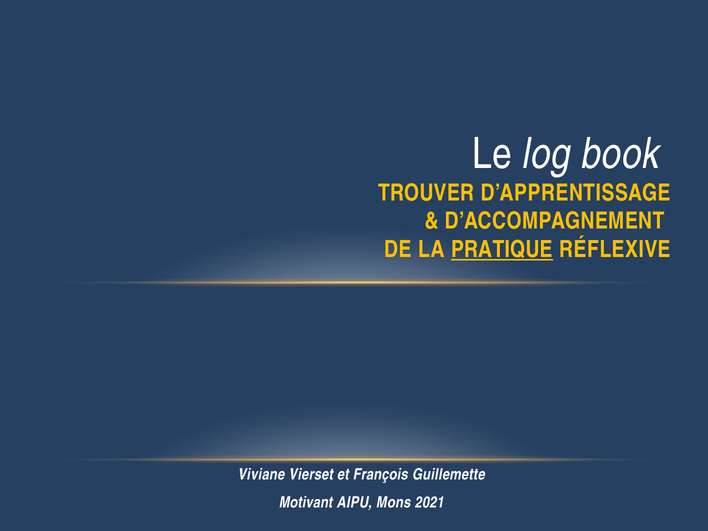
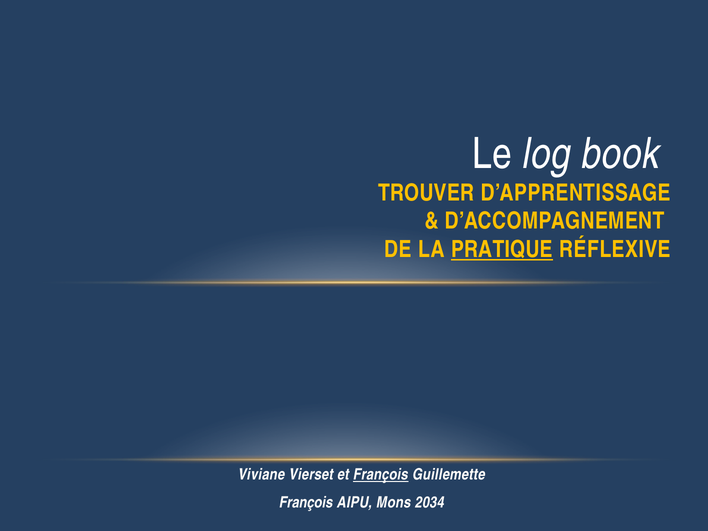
François underline: none -> present (381, 475)
Motivant: Motivant -> François (306, 503)
2021: 2021 -> 2034 (430, 503)
